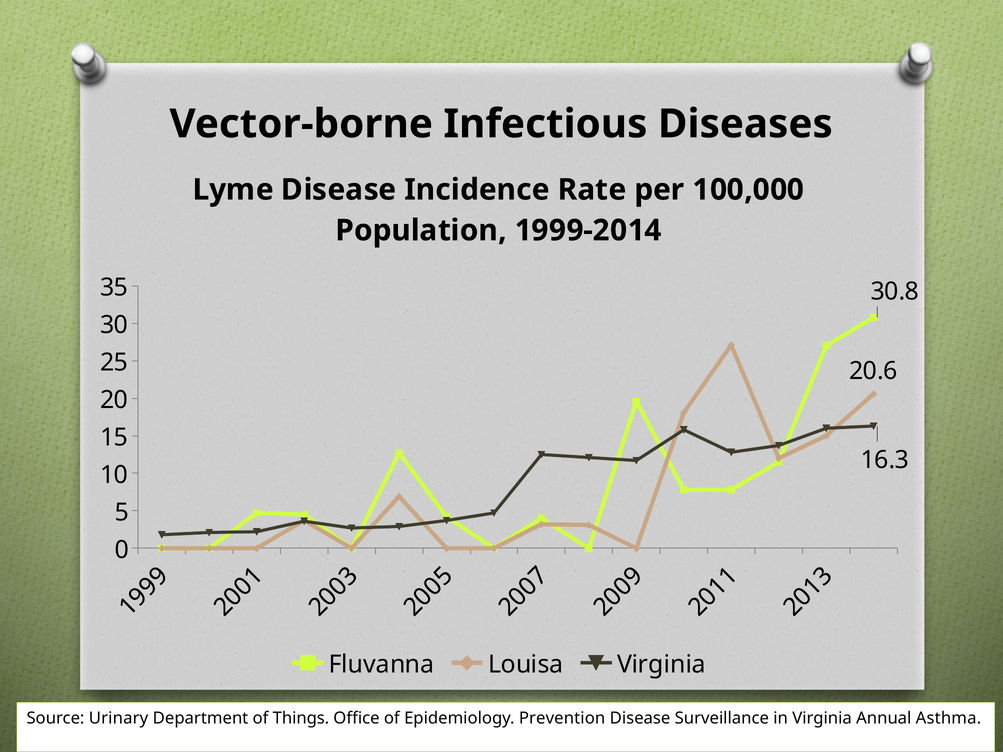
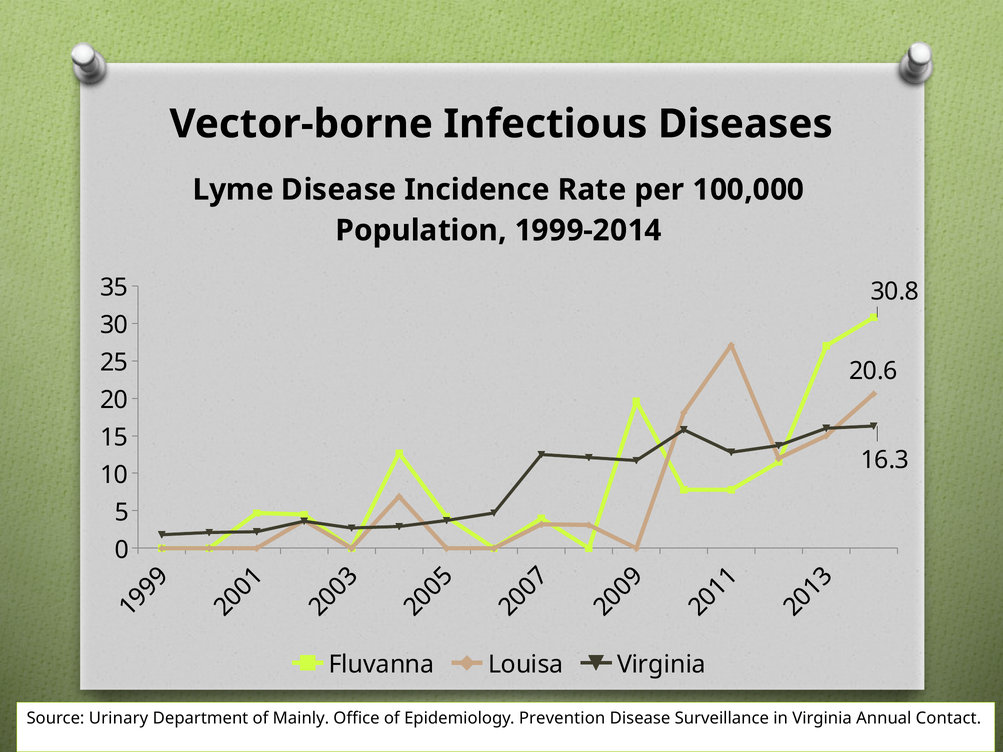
Things: Things -> Mainly (301, 718)
Asthma: Asthma -> Contact (948, 718)
